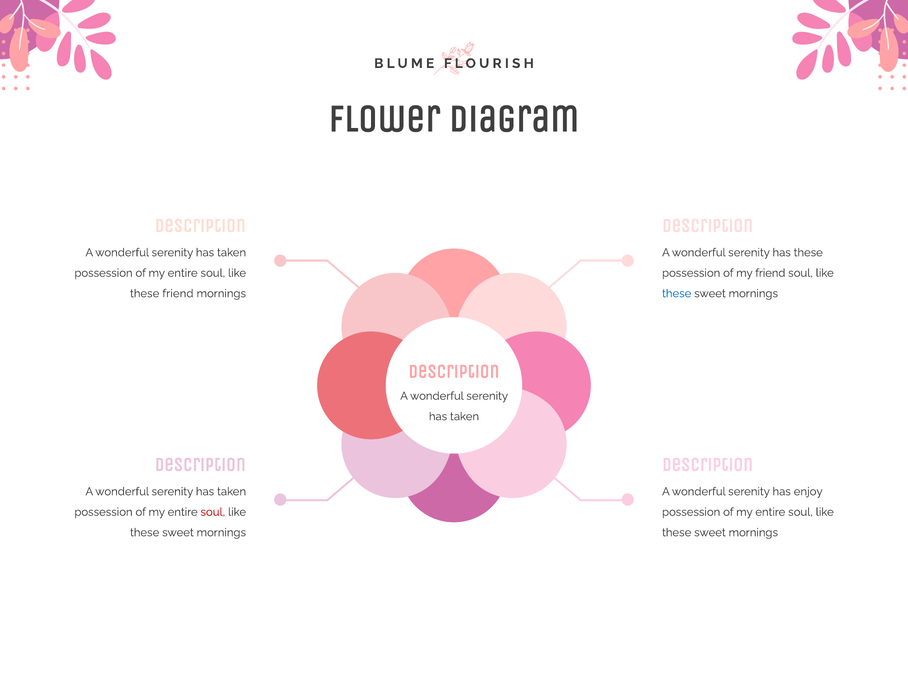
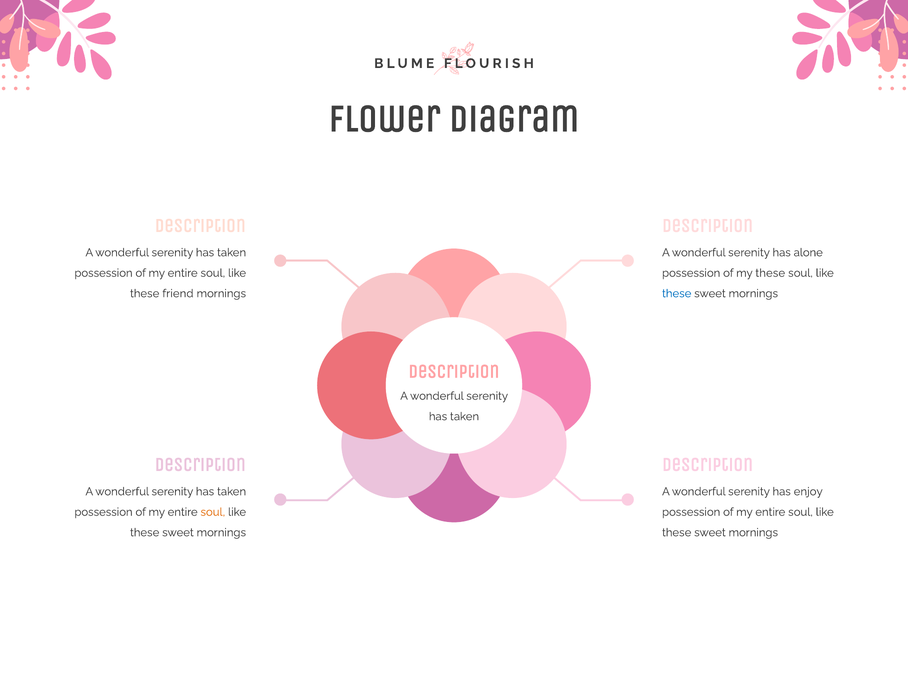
has these: these -> alone (808, 253)
my friend: friend -> these (770, 273)
soul colour: red -> orange (213, 512)
